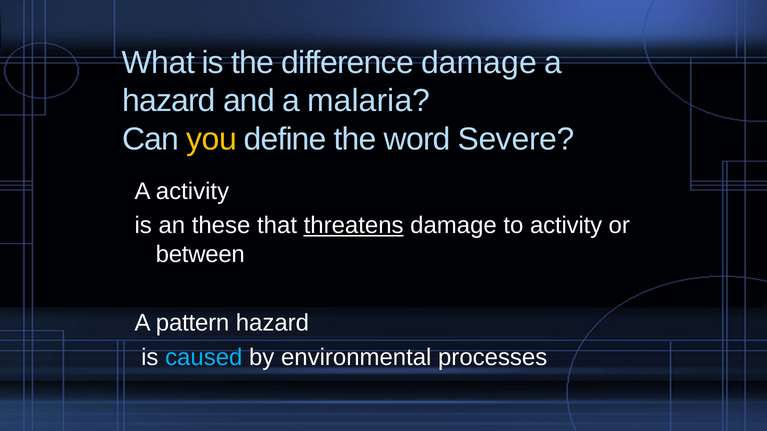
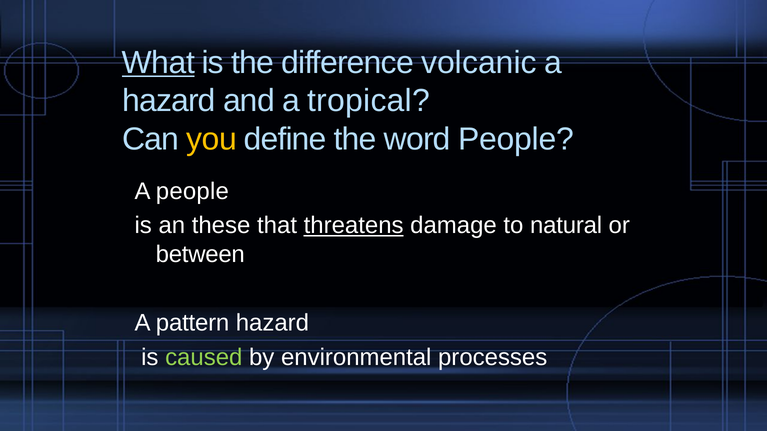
What underline: none -> present (158, 63)
difference damage: damage -> volcanic (479, 63)
malaria: malaria -> tropical (369, 101)
word Severe: Severe -> People (516, 139)
A activity: activity -> people (192, 191)
to activity: activity -> natural (566, 226)
caused colour: light blue -> light green (204, 358)
